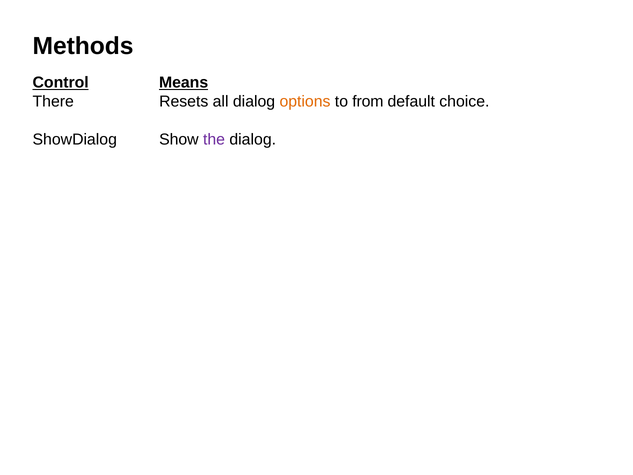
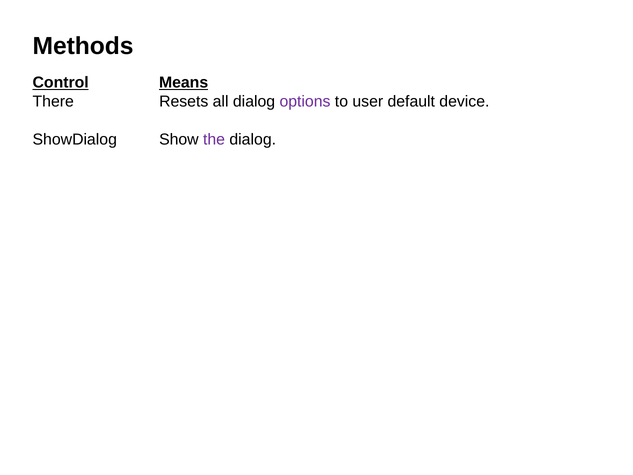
options colour: orange -> purple (305, 101)
from: from -> user (368, 101)
choice: choice -> device (464, 101)
